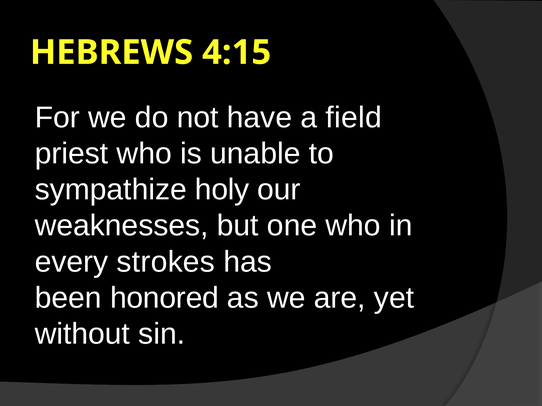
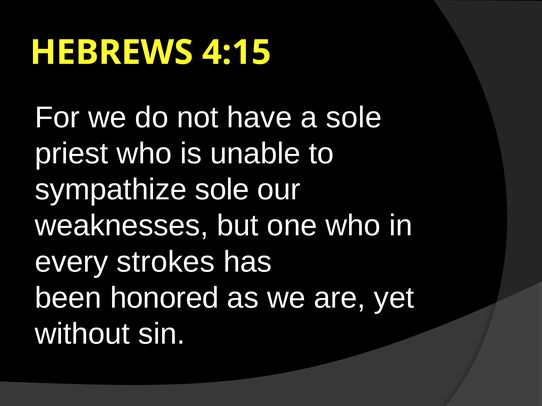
a field: field -> sole (354, 118)
sympathize holy: holy -> sole (222, 190)
